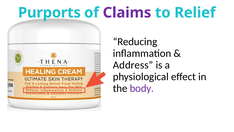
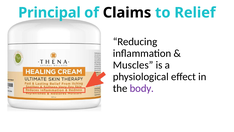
Purports: Purports -> Principal (49, 13)
Claims colour: purple -> black (127, 13)
Address: Address -> Muscles (133, 65)
